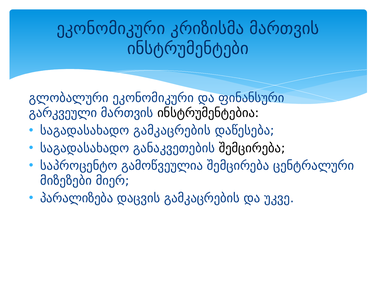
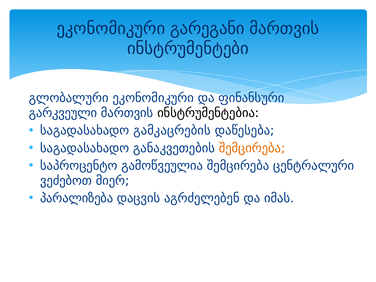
კრიზისმა: კრიზისმა -> გარეგანი (207, 29)
შემცირება colour: black -> orange (252, 148)
მიზეზები: მიზეზები -> ვეძებოთ (66, 181)
დაცვის გამკაცრების: გამკაცრების -> აგრძელებენ (202, 198)
უკვე: უკვე -> იმას (279, 198)
